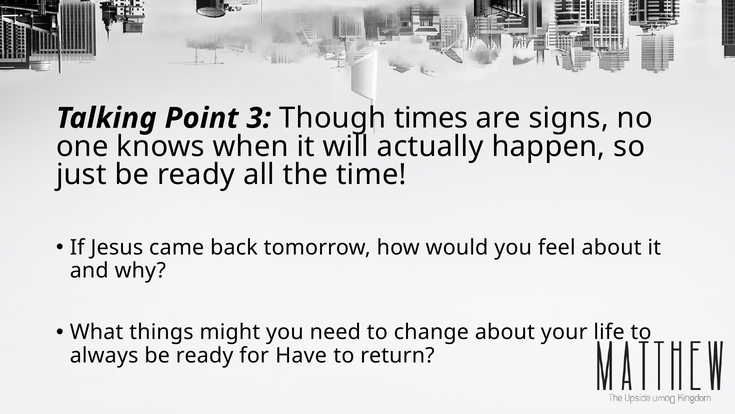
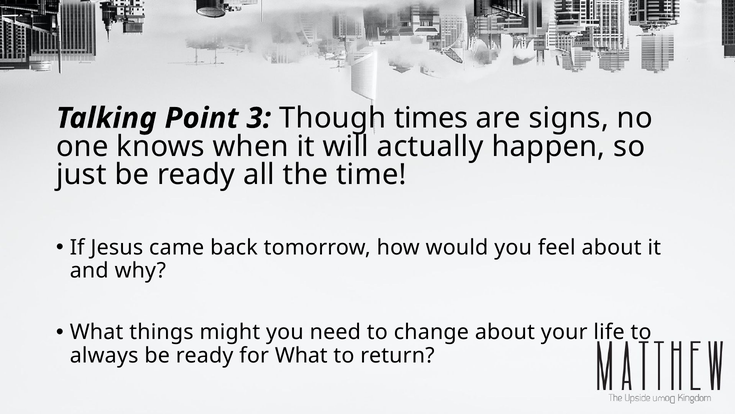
for Have: Have -> What (301, 355)
